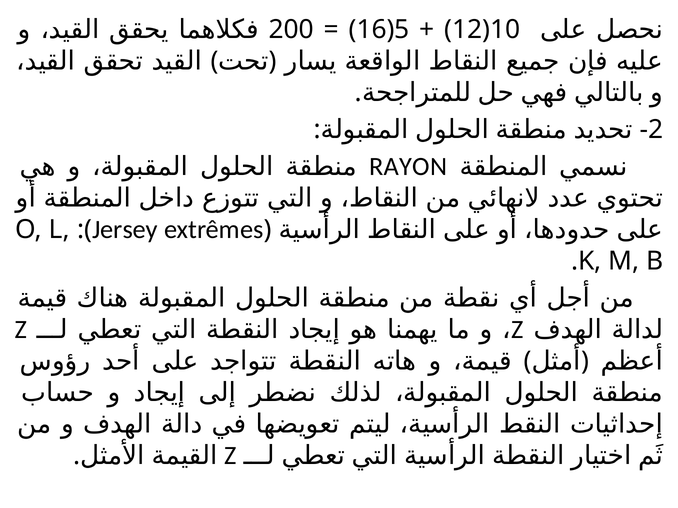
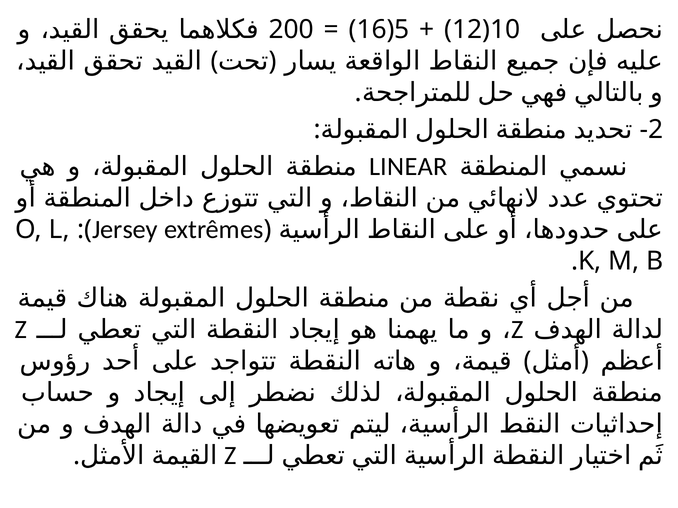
RAYON: RAYON -> LINEAR (408, 167)
